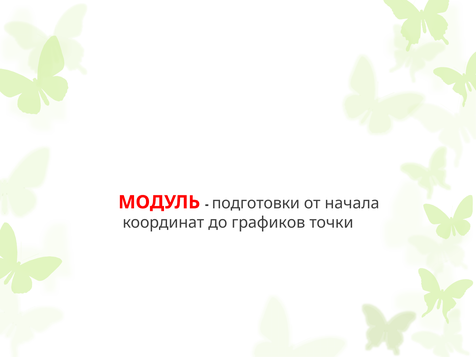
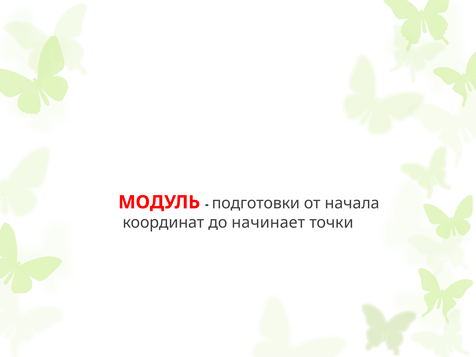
графиков: графиков -> начинает (268, 223)
